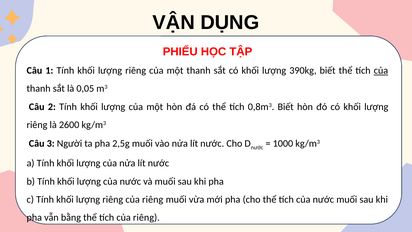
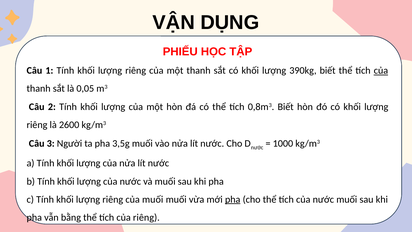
2,5g: 2,5g -> 3,5g (121, 143)
riêng của riêng: riêng -> muối (153, 199)
pha underline: none -> present (233, 199)
